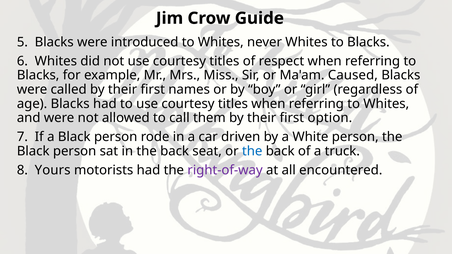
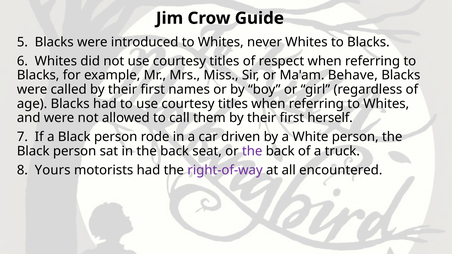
Caused: Caused -> Behave (353, 75)
option: option -> herself (330, 118)
the colour: blue -> purple (252, 151)
